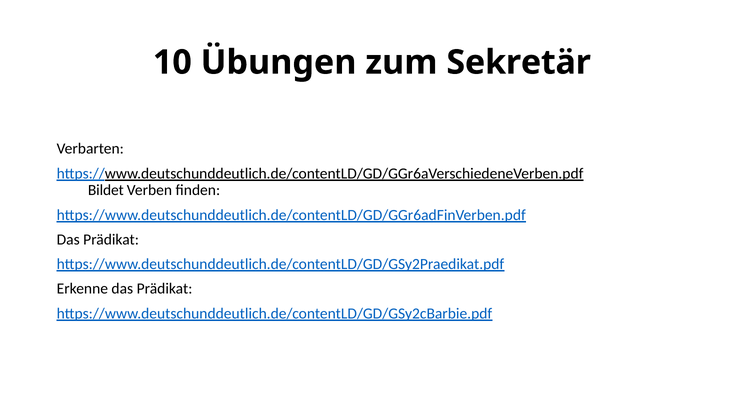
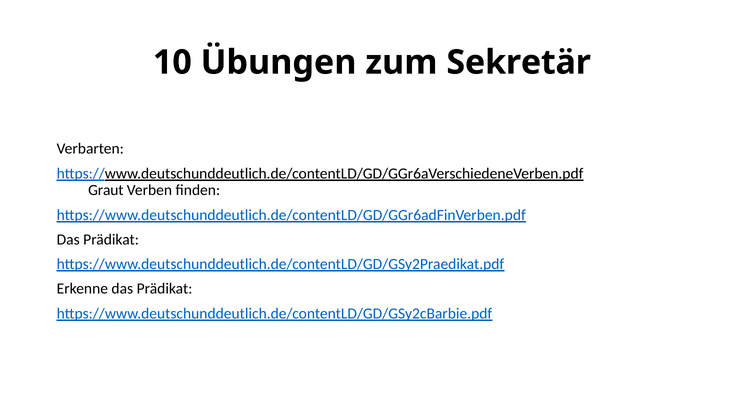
Bildet: Bildet -> Graut (106, 190)
